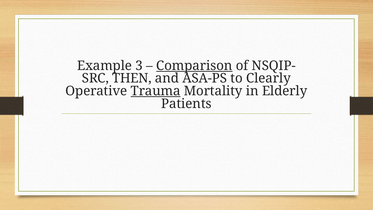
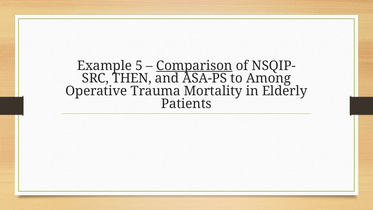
3: 3 -> 5 (139, 66)
Clearly: Clearly -> Among (269, 78)
Trauma underline: present -> none (156, 91)
